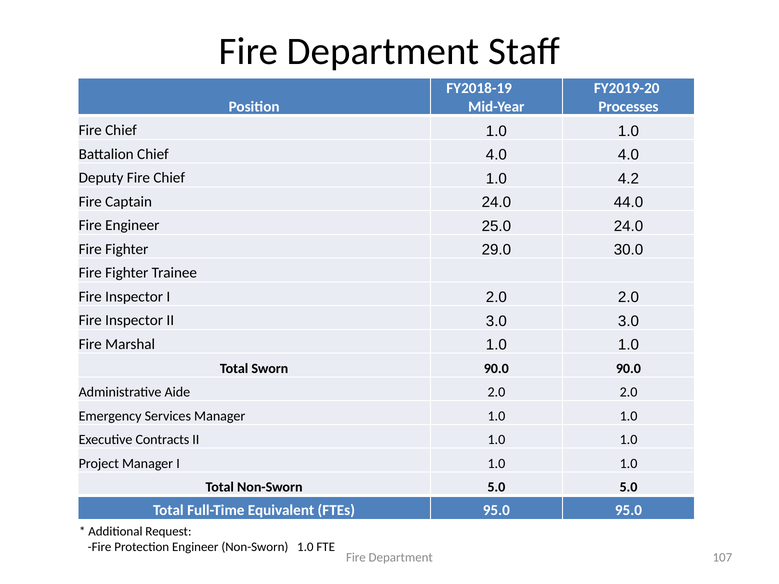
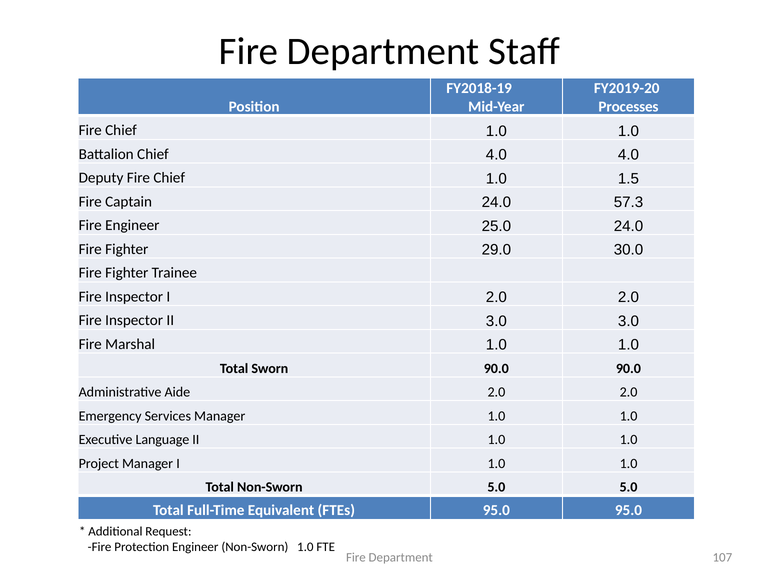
4.2: 4.2 -> 1.5 (628, 179)
44.0: 44.0 -> 57.3 (628, 202)
Contracts: Contracts -> Language (162, 440)
